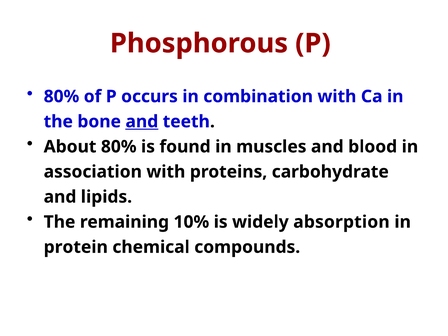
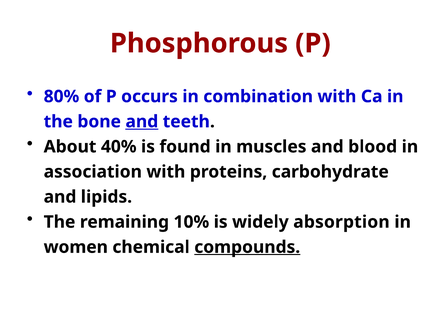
About 80%: 80% -> 40% (119, 147)
protein: protein -> women (76, 247)
compounds underline: none -> present (247, 247)
